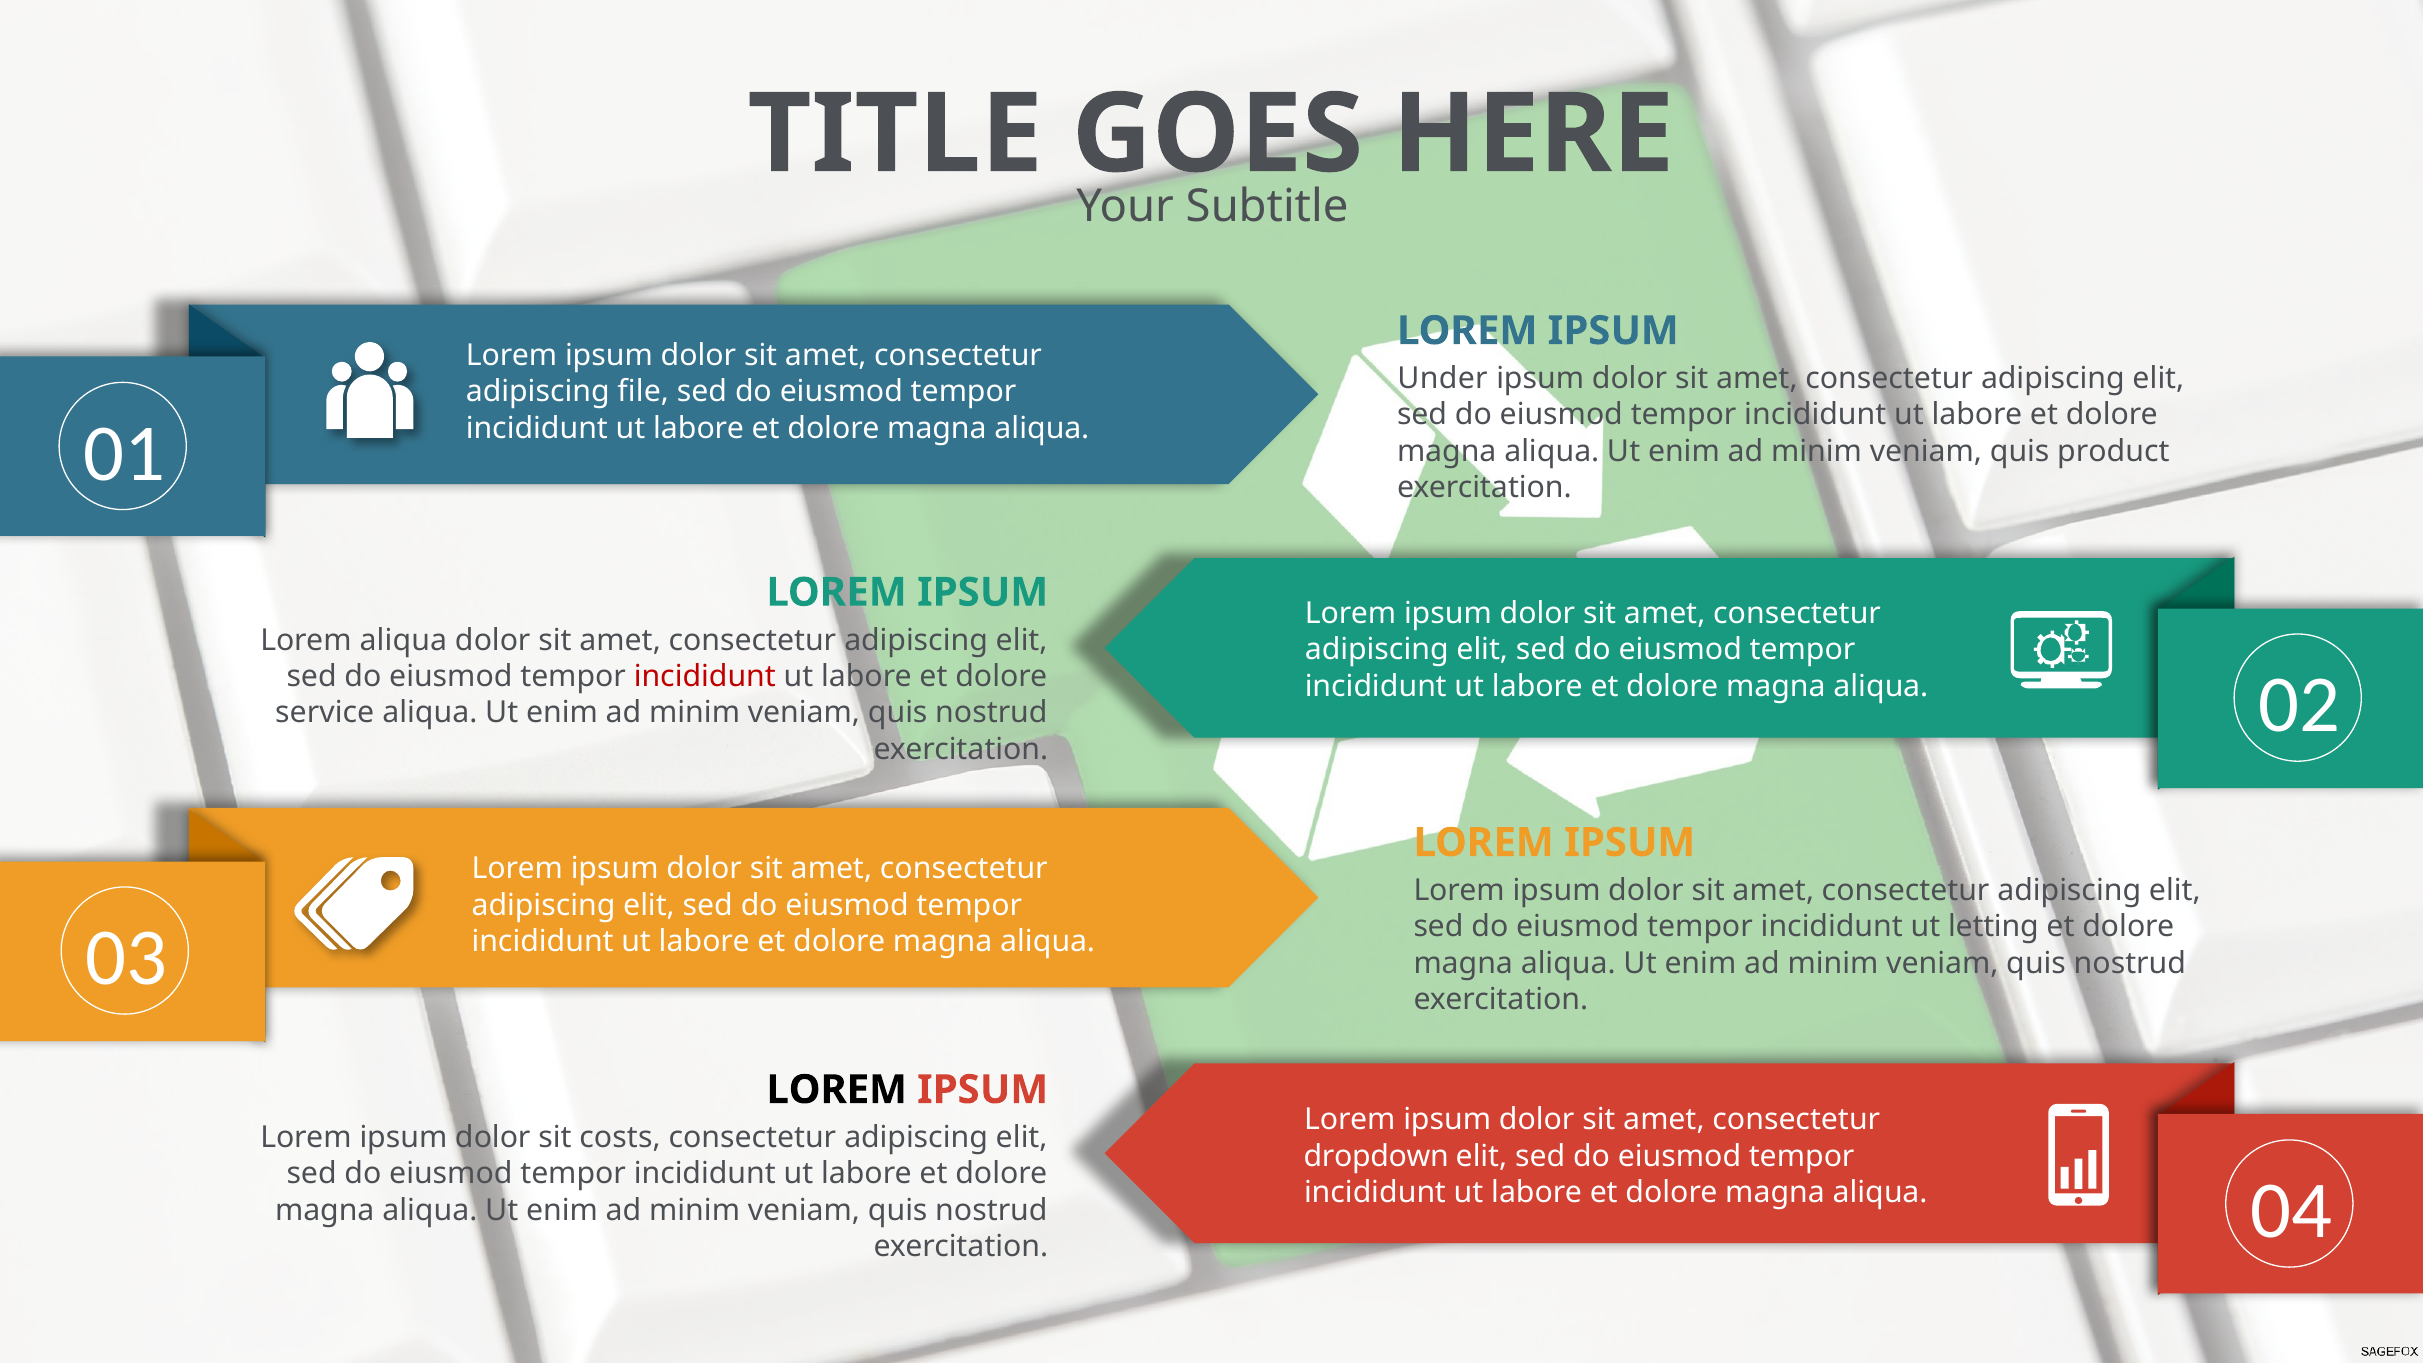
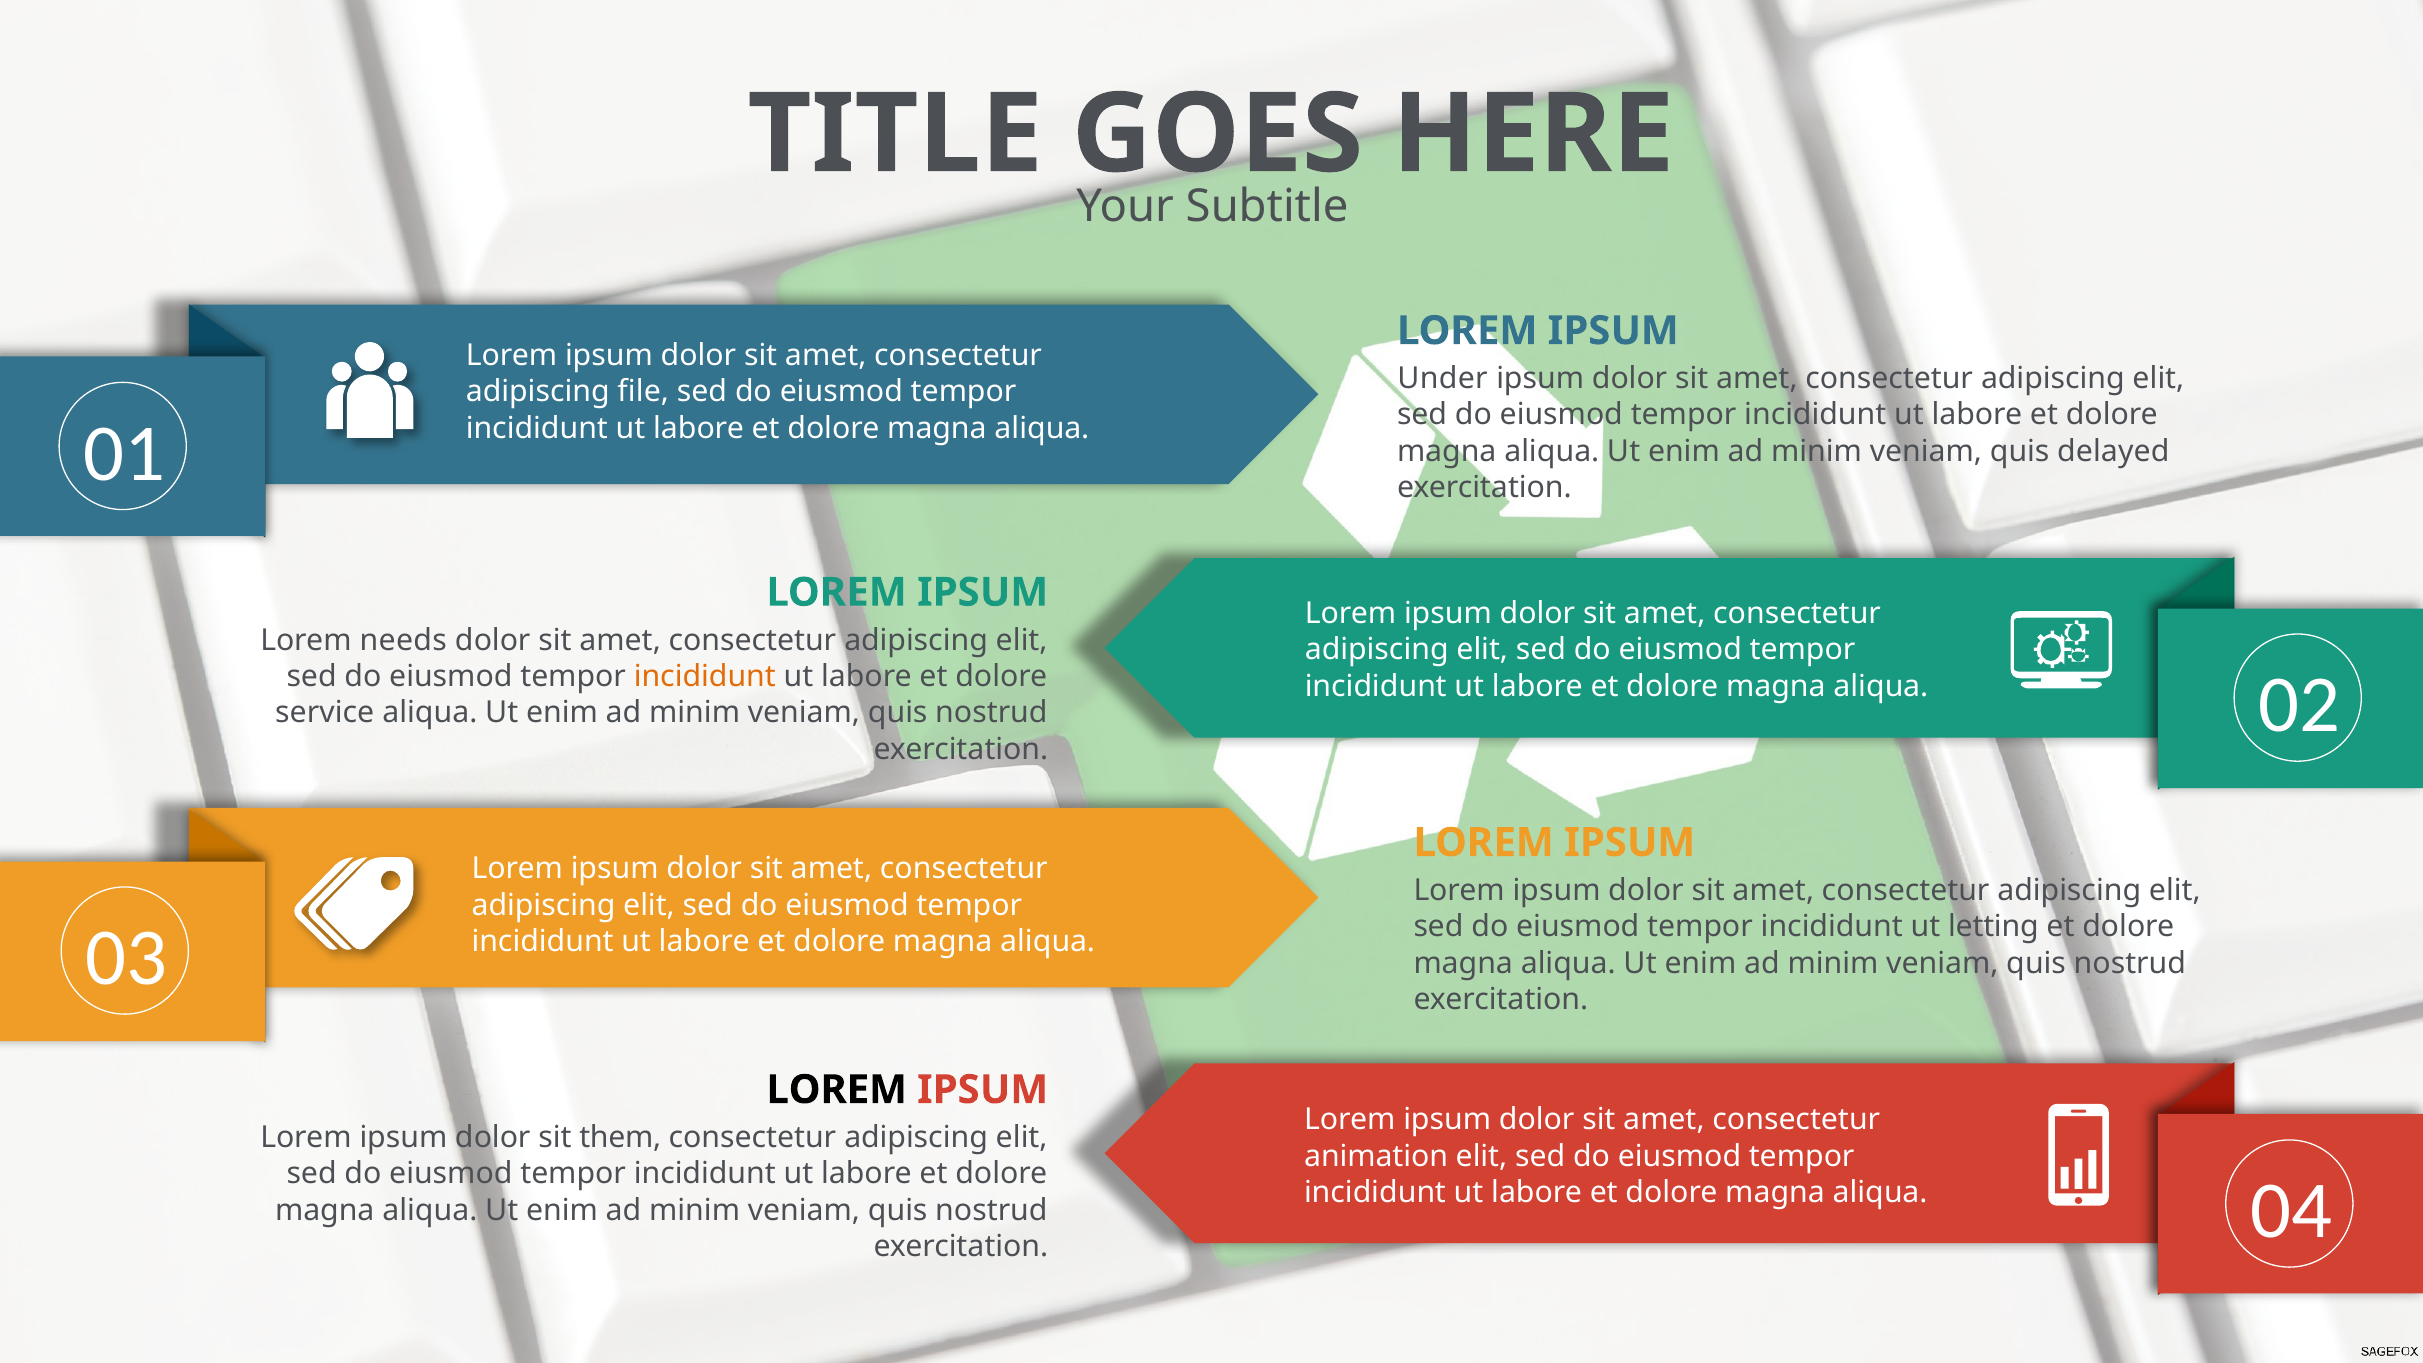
product: product -> delayed (2113, 451)
Lorem aliqua: aliqua -> needs (403, 640)
incididunt colour: red -> orange (705, 676)
costs: costs -> them (620, 1137)
dropdown: dropdown -> animation (1376, 1156)
